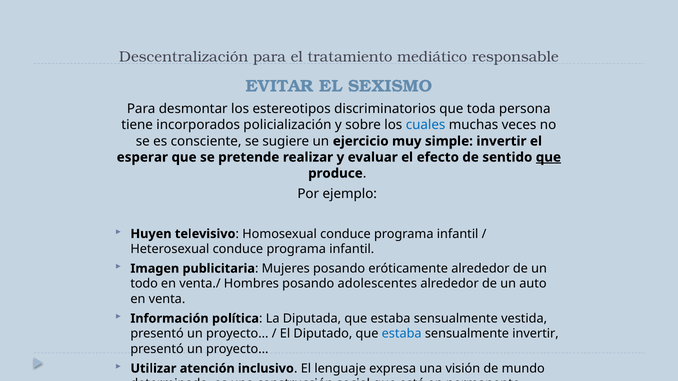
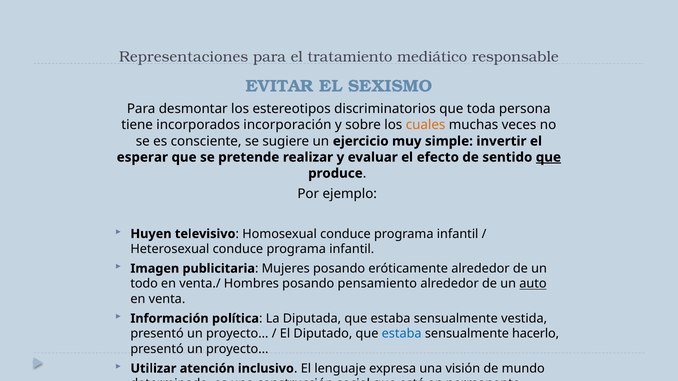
Descentralización: Descentralización -> Representaciones (184, 57)
policialización: policialización -> incorporación (287, 125)
cuales colour: blue -> orange (426, 125)
adolescentes: adolescentes -> pensamiento (377, 284)
auto underline: none -> present (533, 284)
sensualmente invertir: invertir -> hacerlo (536, 334)
